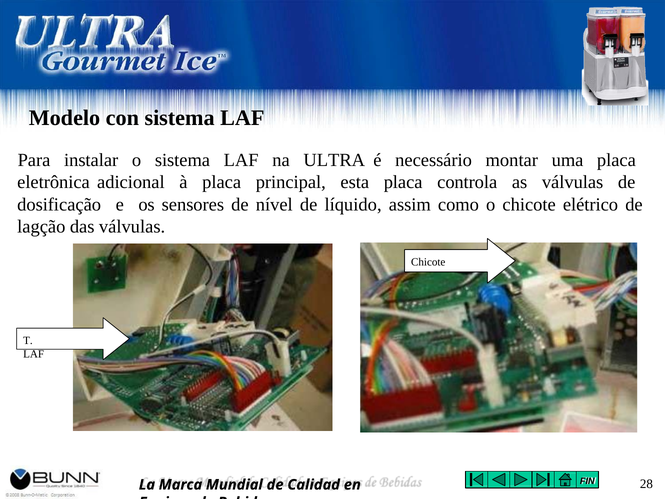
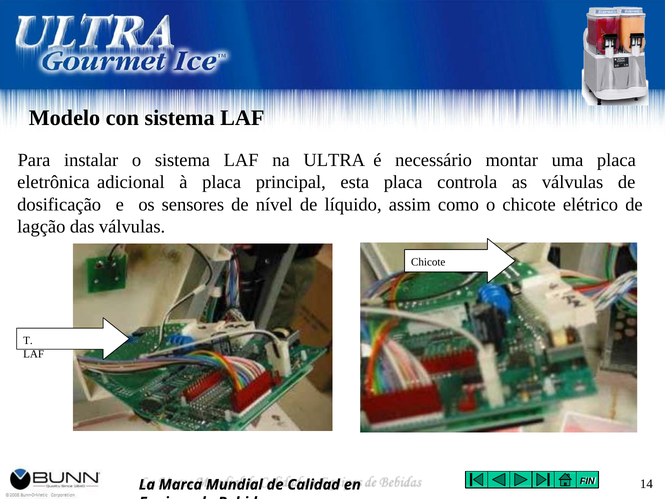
28: 28 -> 14 (646, 484)
